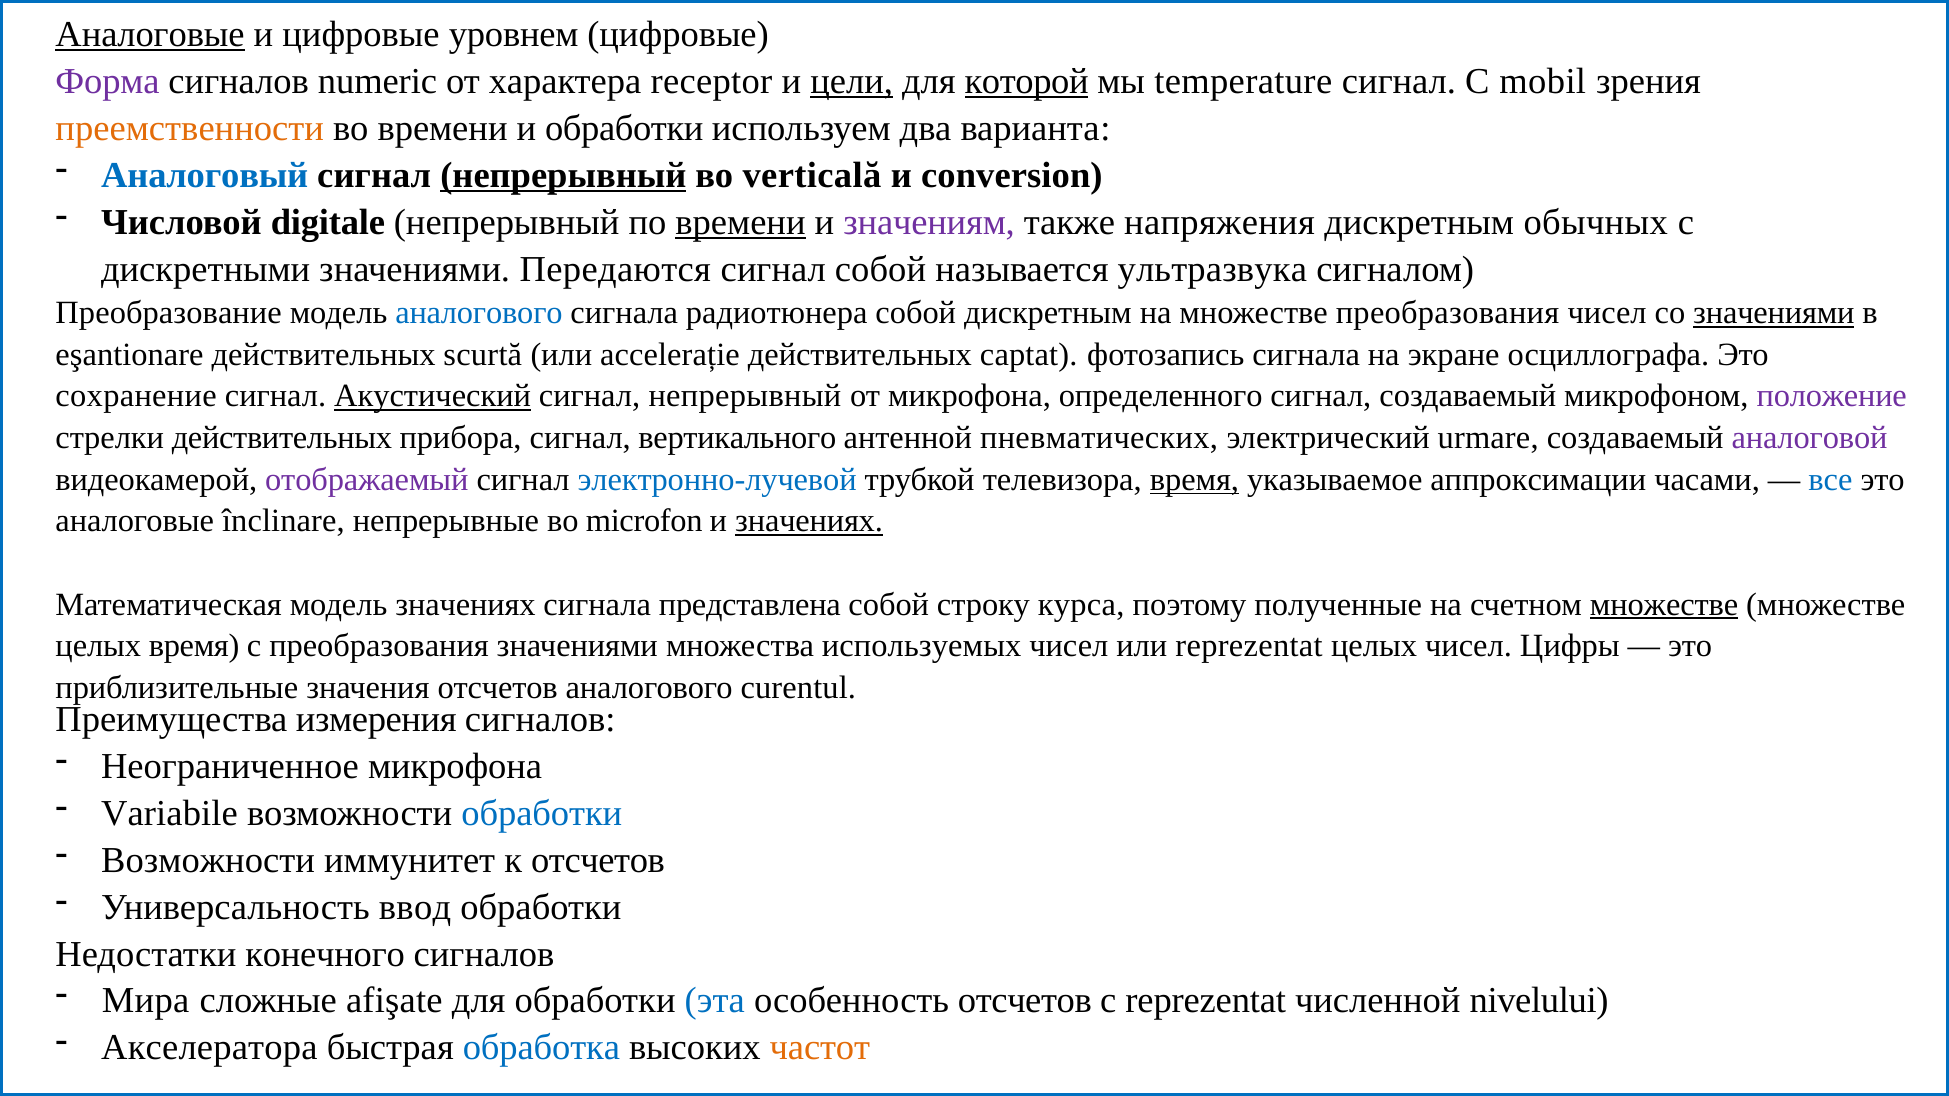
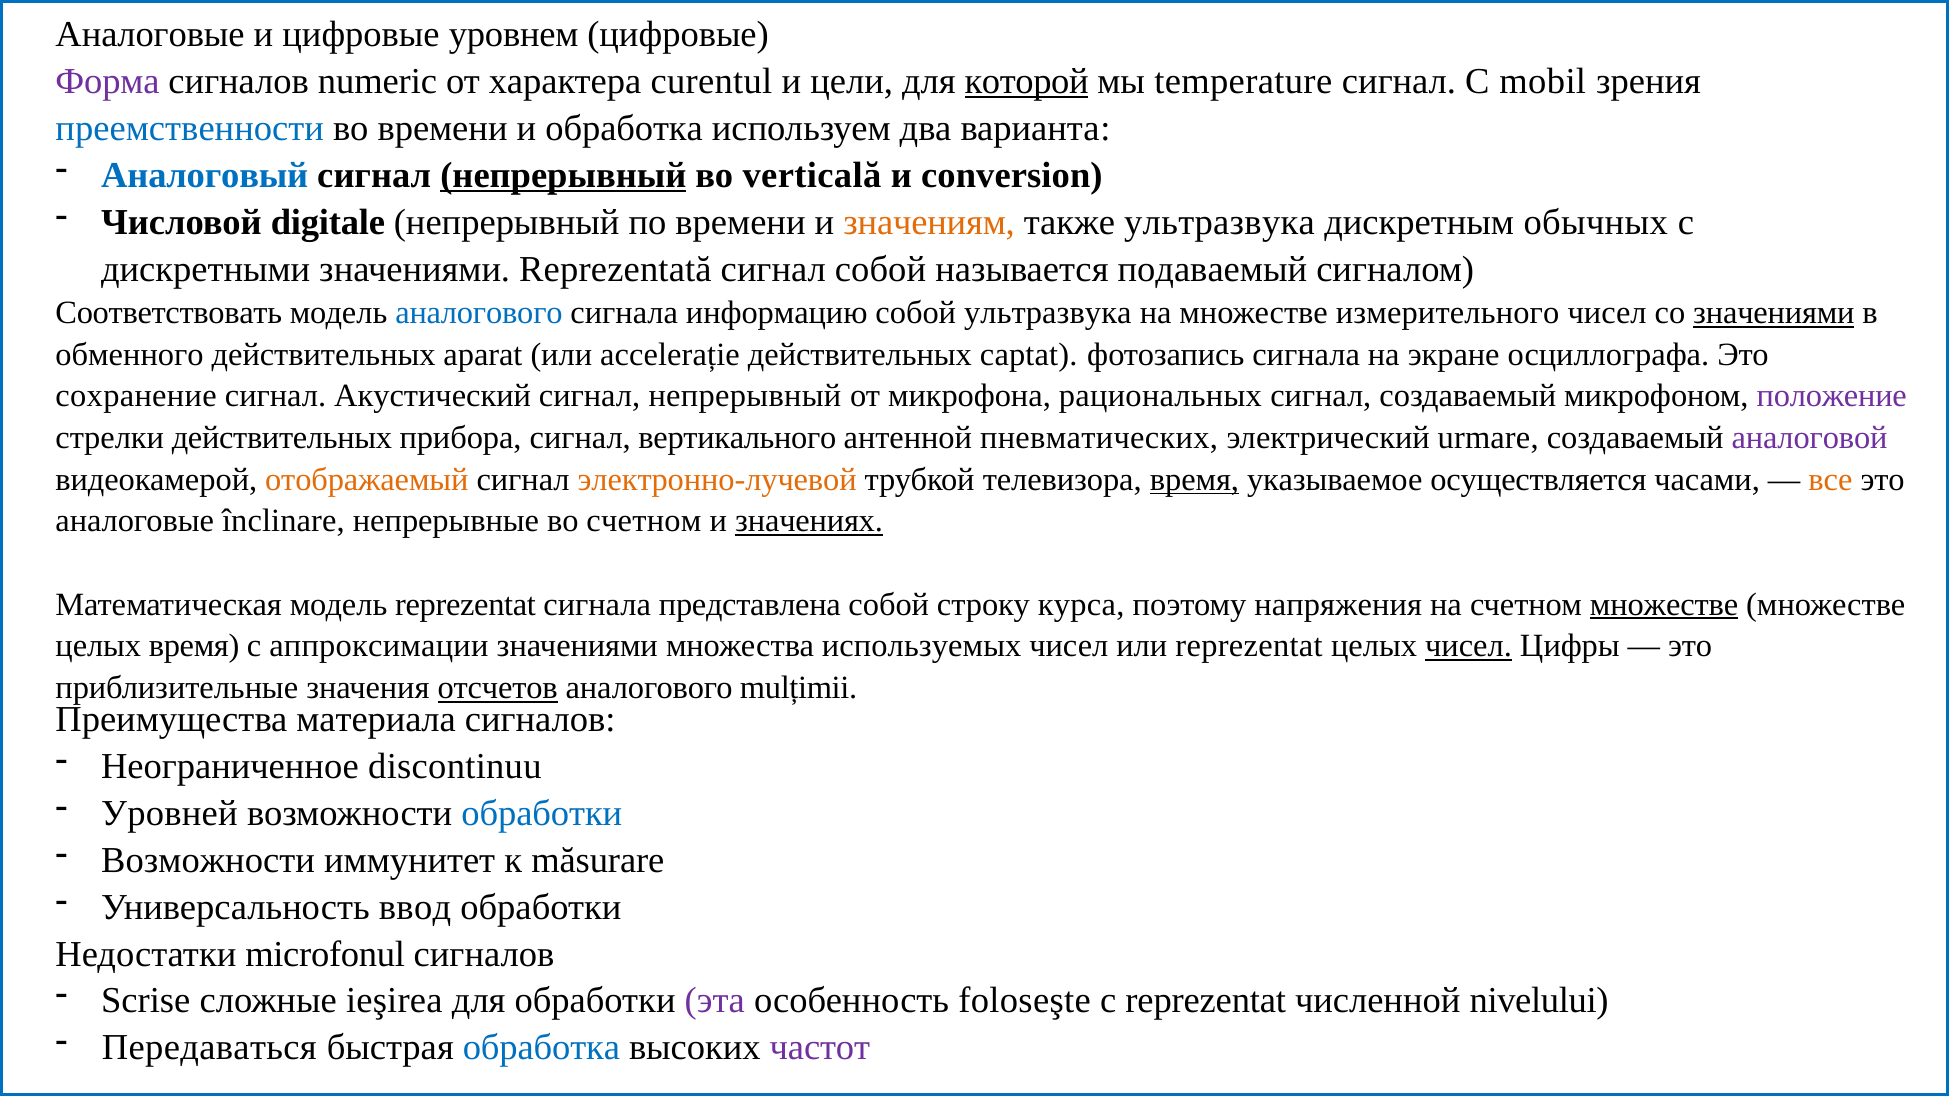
Аналоговые underline: present -> none (150, 35)
receptor: receptor -> curentul (711, 82)
цели underline: present -> none (852, 82)
преемственности colour: orange -> blue (190, 128)
и обработки: обработки -> обработка (624, 128)
времени underline: present -> none (741, 222)
значениям colour: purple -> orange (929, 222)
также напряжения: напряжения -> ультразвука (1220, 222)
Передаются: Передаются -> Reprezentată (615, 269)
ультразвука: ультразвука -> подаваемый (1212, 269)
Преобразование: Преобразование -> Соответствовать (169, 313)
радиотюнера: радиотюнера -> информацию (777, 313)
собой дискретным: дискретным -> ультразвука (1048, 313)
множестве преобразования: преобразования -> измерительного (1448, 313)
eşantionare: eşantionare -> обменного (130, 355)
scurtă: scurtă -> aparat (483, 355)
Акустический underline: present -> none (433, 396)
определенного: определенного -> рациональных (1160, 396)
отображаемый colour: purple -> orange (367, 480)
электронно-лучевой colour: blue -> orange (717, 480)
аппроксимации: аппроксимации -> осуществляется (1538, 480)
все colour: blue -> orange (1830, 480)
во microfon: microfon -> счетном (644, 521)
модель значениях: значениях -> reprezentat (466, 605)
полученные: полученные -> напряжения (1338, 605)
с преобразования: преобразования -> аппроксимации (379, 646)
чисел underline: none -> present (1469, 646)
отсчетов underline: none -> present (498, 688)
curentul: curentul -> mulțimii (799, 688)
измерения: измерения -> материала (376, 720)
Неограниченное микрофона: микрофона -> discontinuu (455, 767)
Variabile: Variabile -> Уровней (169, 814)
к отсчетов: отсчетов -> măsurare (598, 860)
конечного: конечного -> microfonul (325, 954)
Мира: Мира -> Scrise (146, 1001)
afişate: afişate -> ieşirea (394, 1001)
эта colour: blue -> purple (715, 1001)
особенность отсчетов: отсчетов -> foloseşte (1025, 1001)
Акселератора: Акселератора -> Передаваться (209, 1048)
частот colour: orange -> purple (820, 1048)
